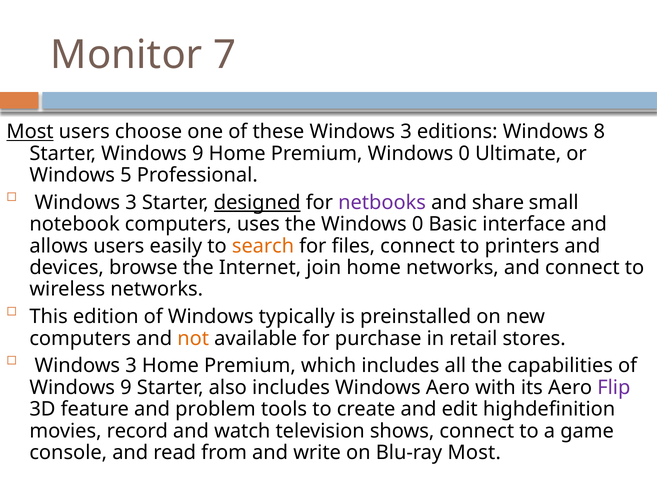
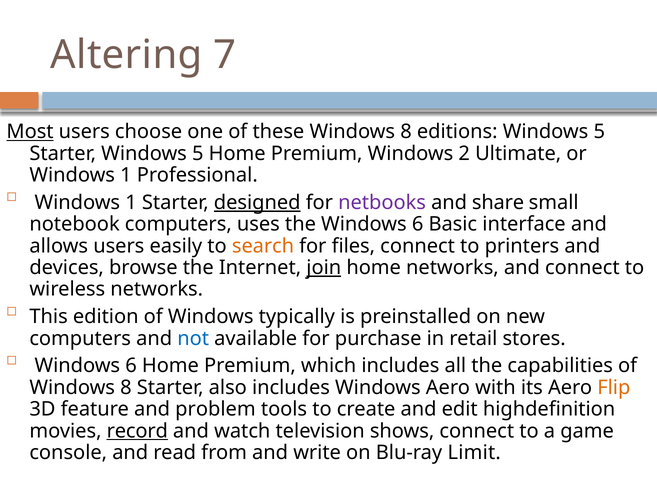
Monitor: Monitor -> Altering (126, 55)
these Windows 3: 3 -> 8 (406, 132)
editions Windows 8: 8 -> 5 (599, 132)
Starter Windows 9: 9 -> 5 (198, 153)
Premium Windows 0: 0 -> 2 (464, 153)
5: 5 -> 1 (126, 175)
3: 3 -> 1 (131, 202)
the Windows 0: 0 -> 6 (418, 224)
join underline: none -> present (324, 267)
not colour: orange -> blue (193, 338)
3: 3 -> 6 (131, 366)
9: 9 -> 8 (126, 387)
Flip colour: purple -> orange (614, 387)
record underline: none -> present (137, 431)
Blu-ray Most: Most -> Limit (474, 452)
